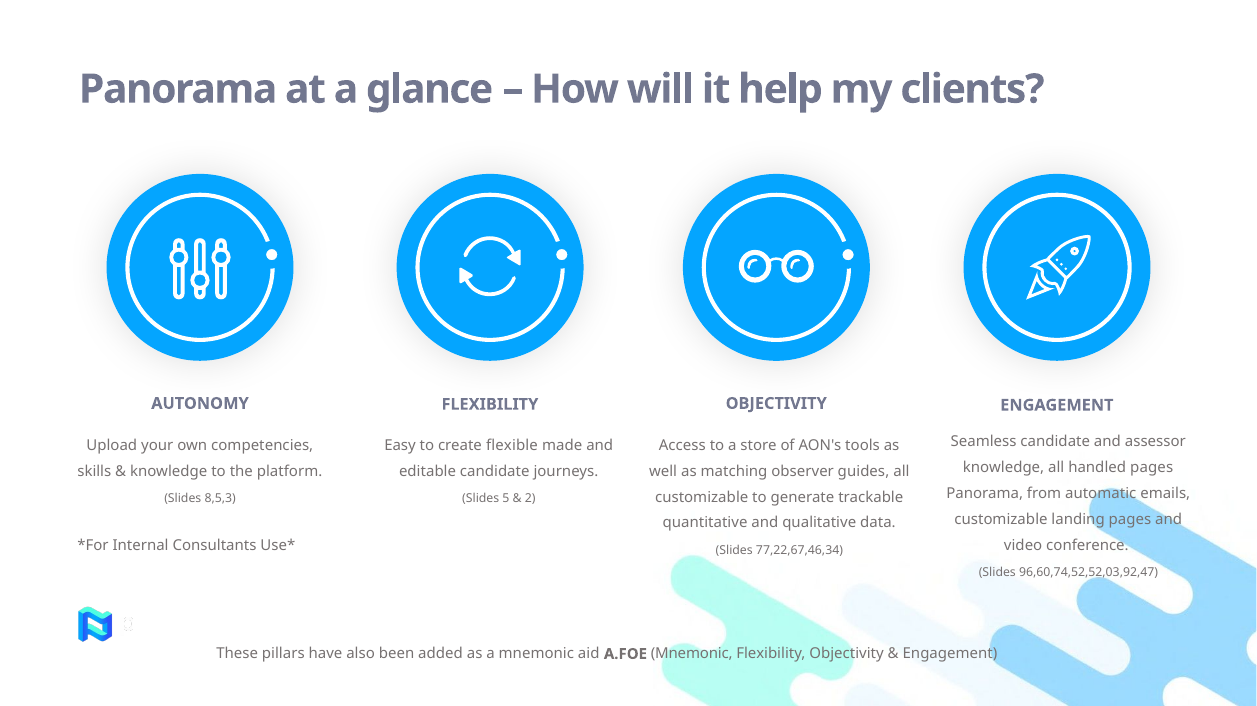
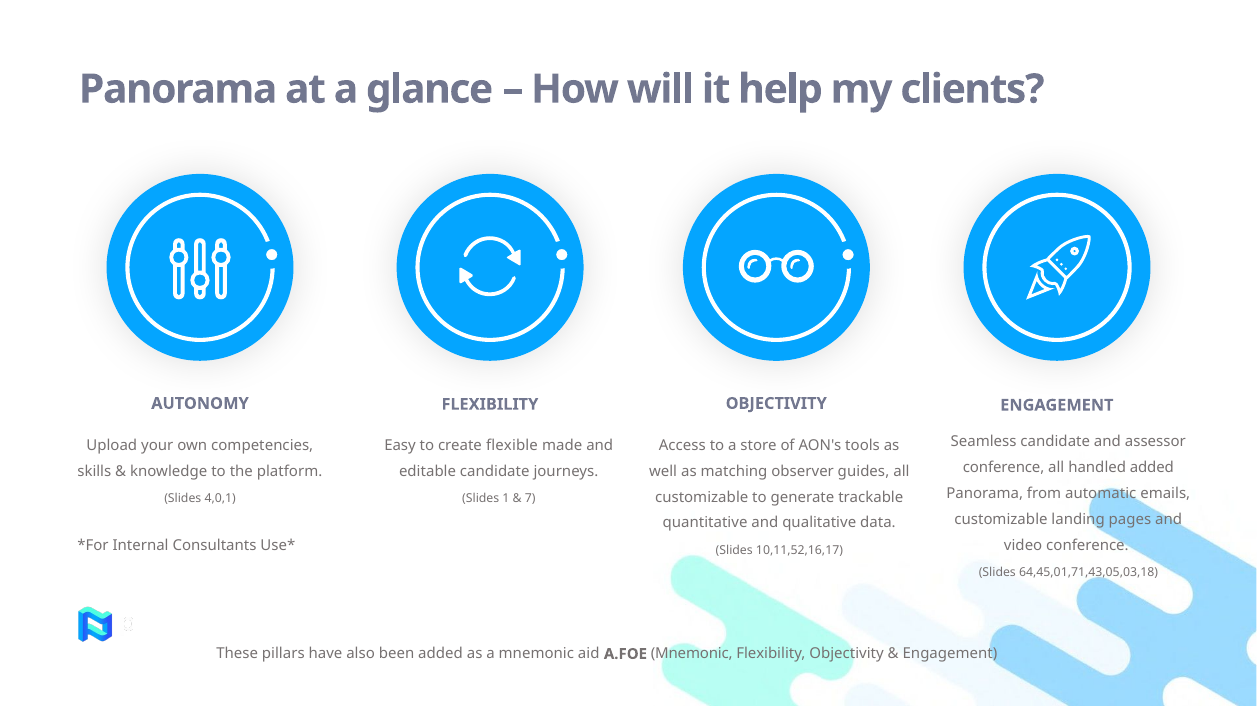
knowledge: knowledge -> conference (1004, 468)
handled pages: pages -> added (1152, 468)
5: 5 -> 1 (506, 499)
2: 2 -> 7 (530, 499)
8,5,3: 8,5,3 -> 4,0,1 (220, 499)
77,22,67,46,34: 77,22,67,46,34 -> 10,11,52,16,17 (799, 551)
96,60,74,52,52,03,92,47: 96,60,74,52,52,03,92,47 -> 64,45,01,71,43,05,03,18 (1089, 573)
